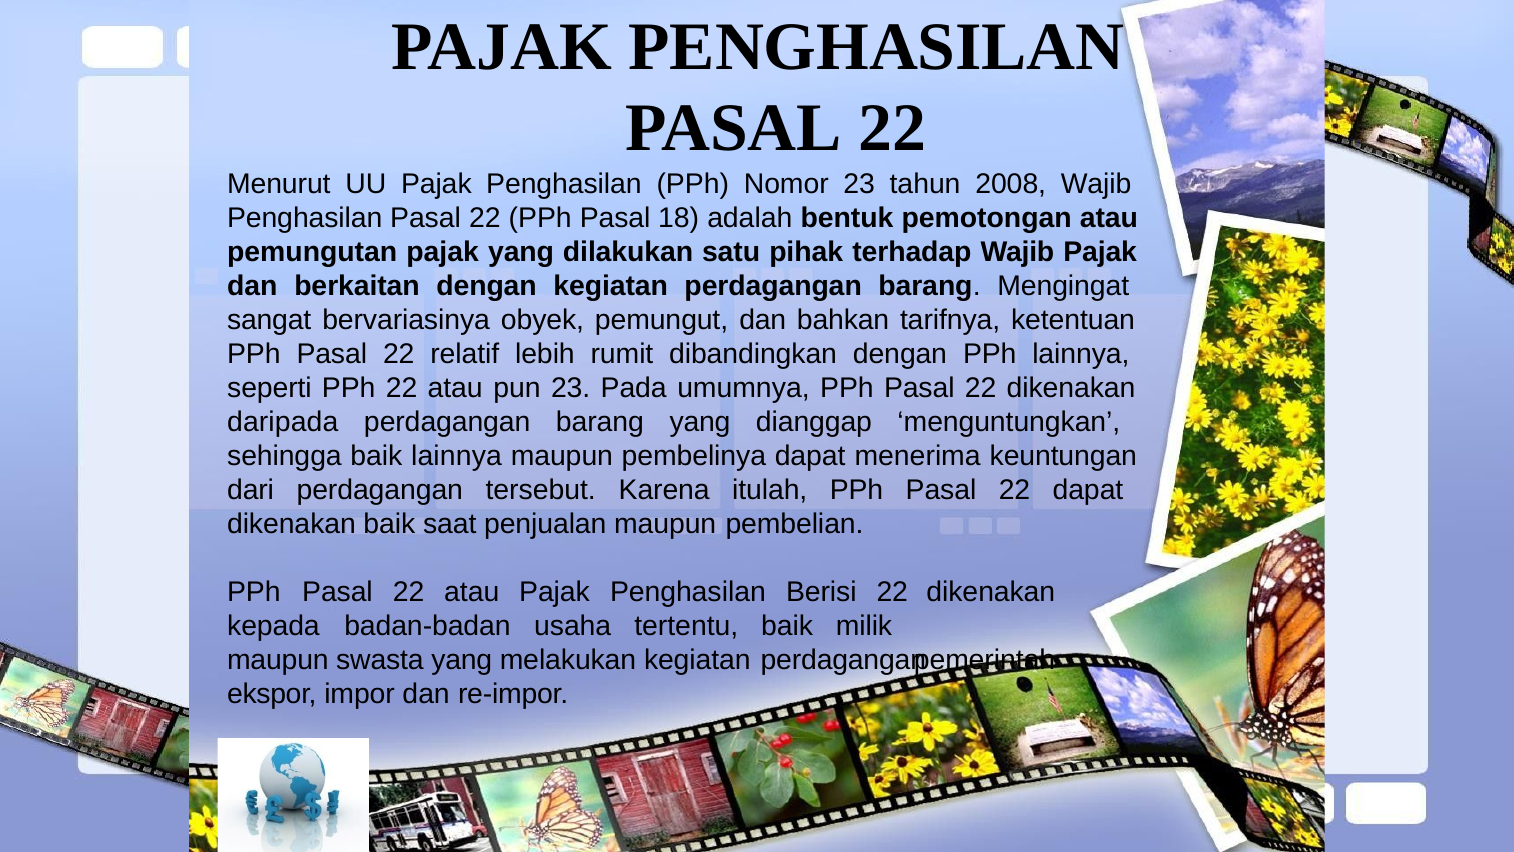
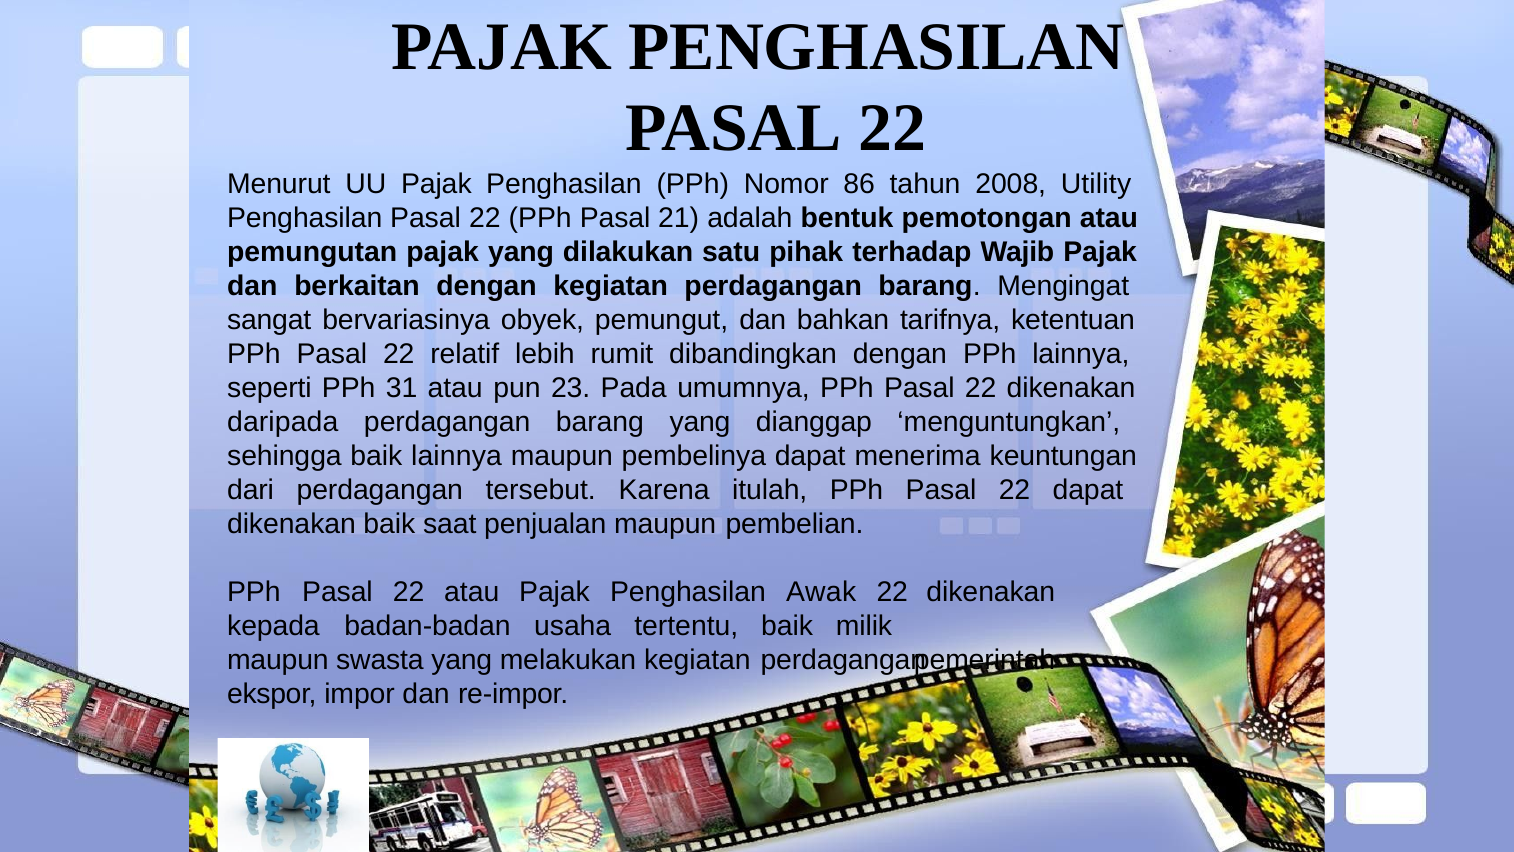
Nomor 23: 23 -> 86 (859, 184)
2008 Wajib: Wajib -> Utility (1096, 184)
18: 18 -> 21 (679, 218)
PPh 22: 22 -> 31 (402, 388)
Berisi: Berisi -> Awak (821, 592)
